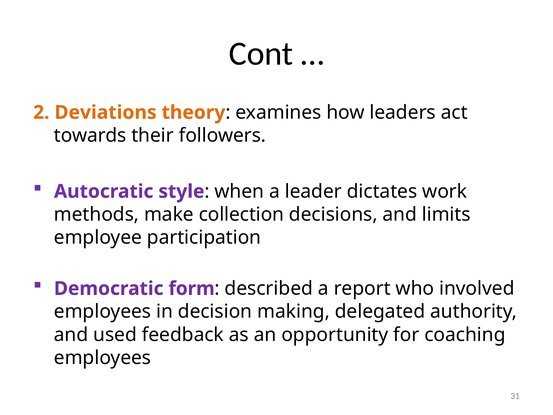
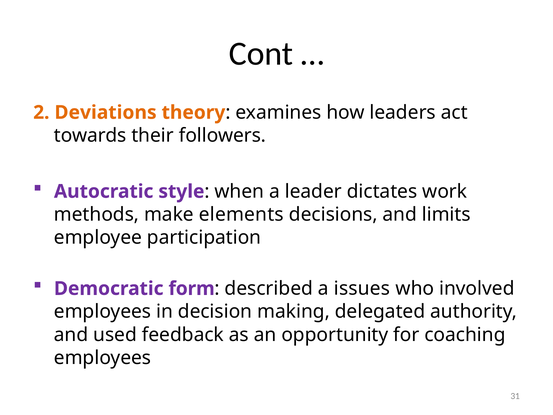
collection: collection -> elements (241, 214)
report: report -> issues (362, 288)
